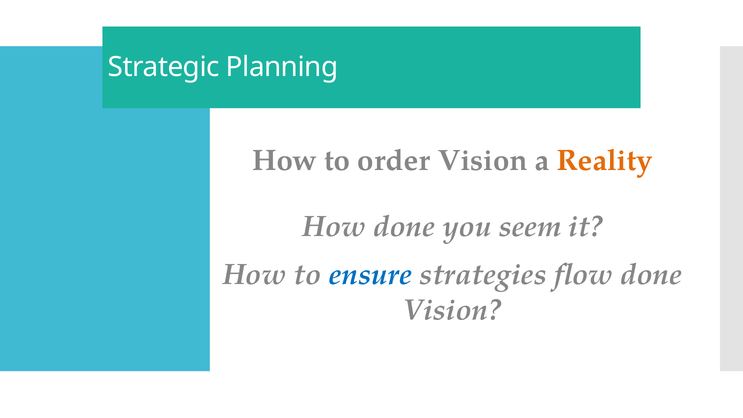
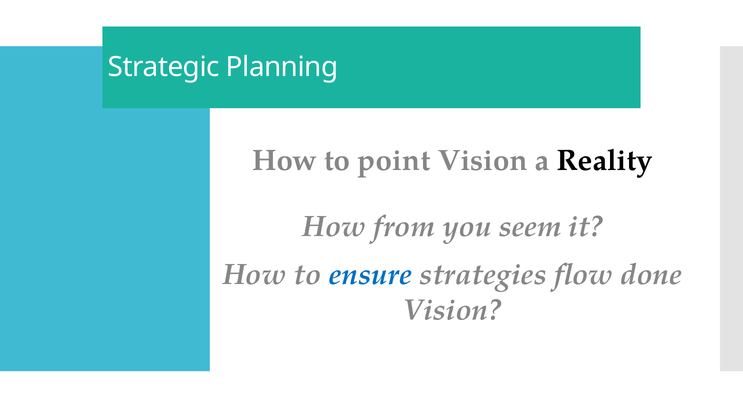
order: order -> point (394, 160)
Reality colour: orange -> black (605, 160)
How done: done -> from (404, 226)
